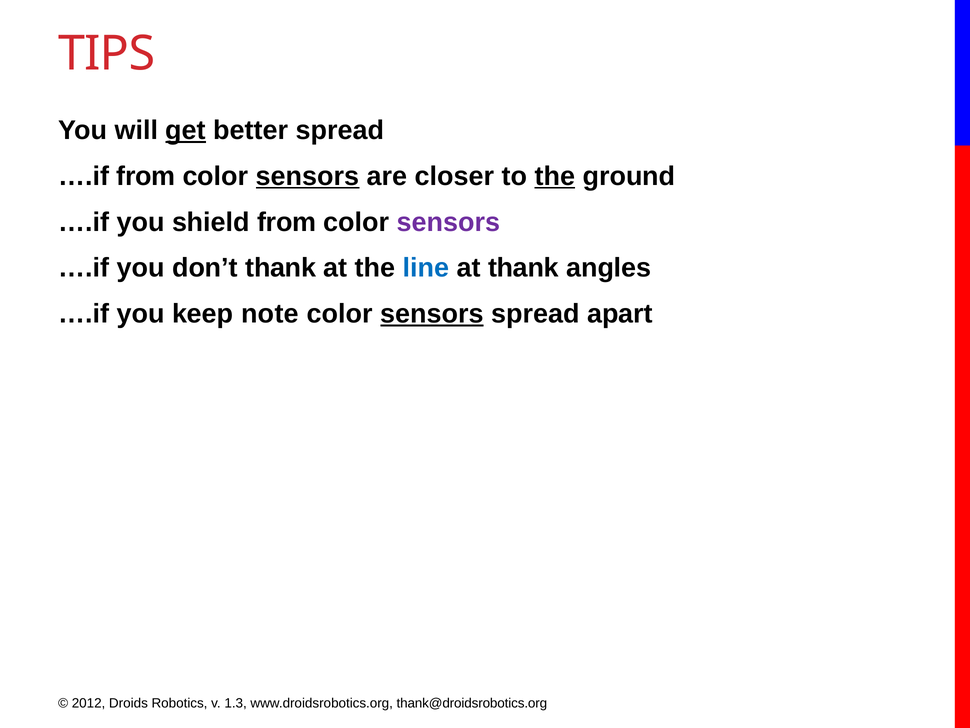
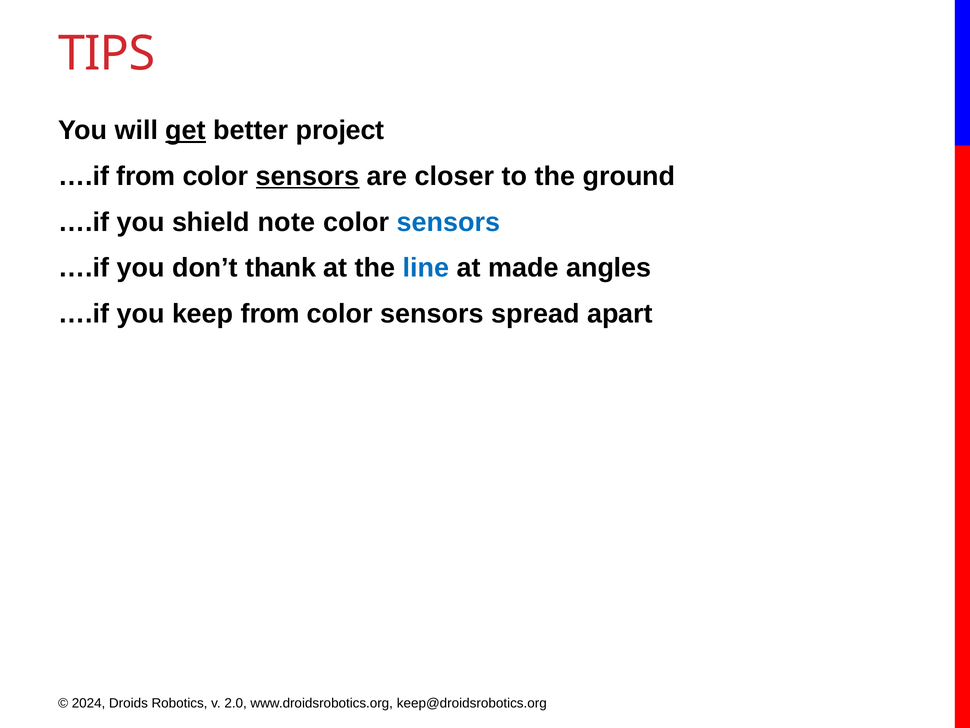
better spread: spread -> project (340, 130)
the underline: present -> none (555, 176)
shield from: from -> note (286, 222)
sensors colour: purple -> blue (448, 222)
at thank: thank -> made (523, 268)
keep note: note -> from (270, 314)
sensors underline: present -> none (432, 314)
2012: 2012 -> 2024 (89, 703)
1.3: 1.3 -> 2.0 (236, 703)
thank@droidsrobotics.org: thank@droidsrobotics.org -> keep@droidsrobotics.org (472, 703)
